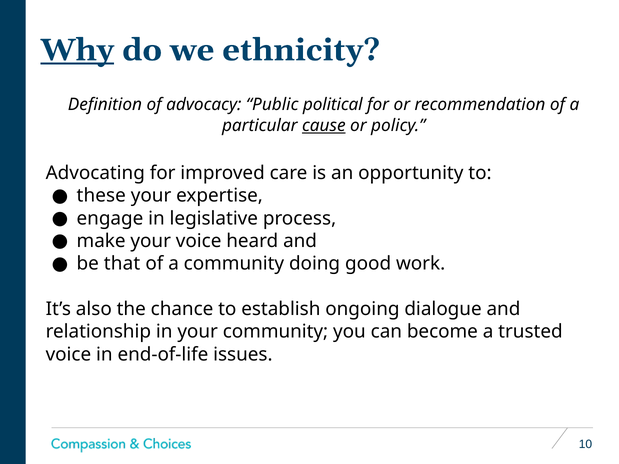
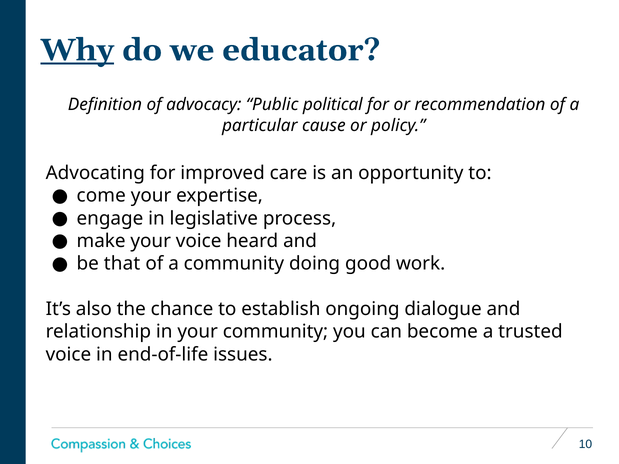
ethnicity: ethnicity -> educator (301, 50)
cause underline: present -> none (324, 125)
these: these -> come (101, 196)
